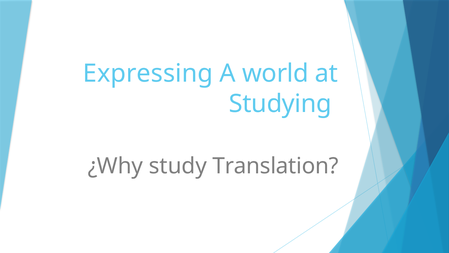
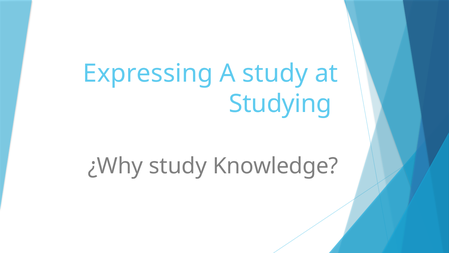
A world: world -> study (275, 73)
Translation: Translation -> Knowledge (275, 166)
